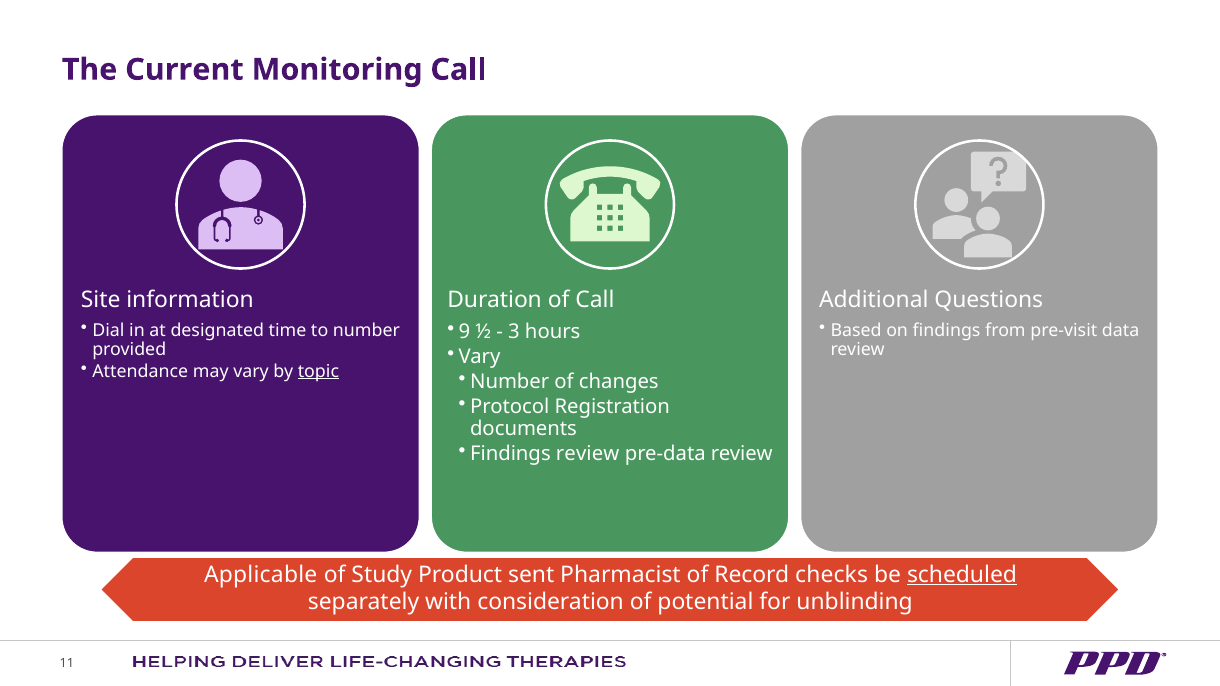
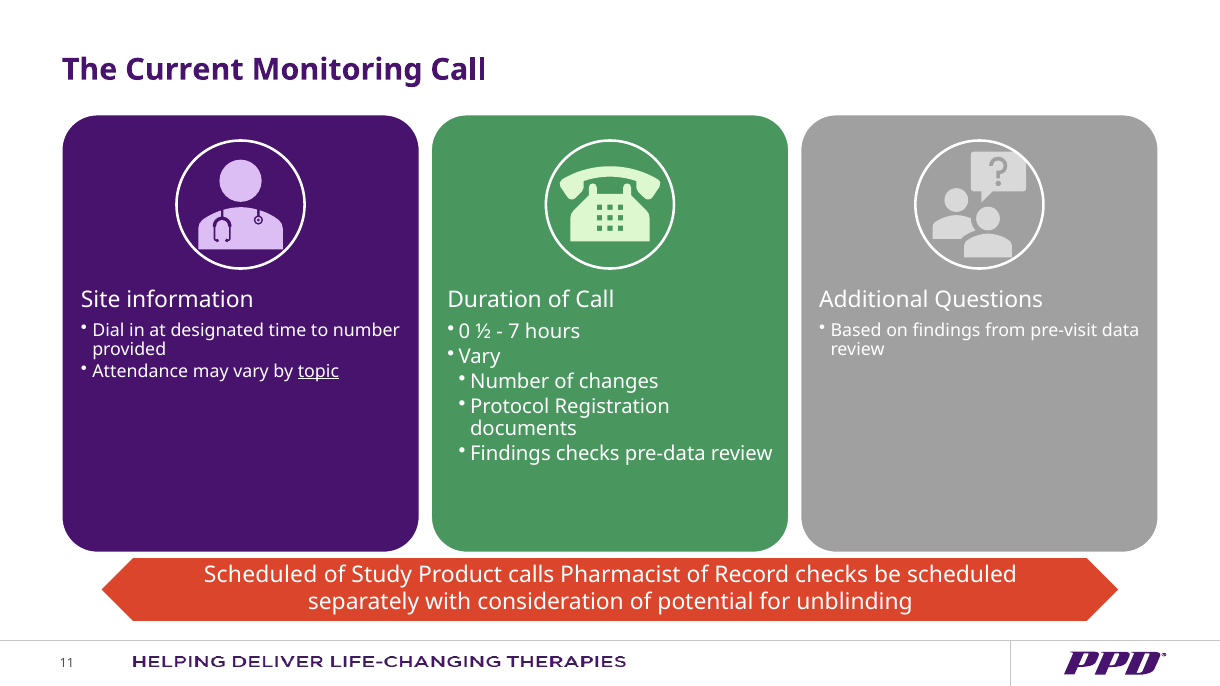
9: 9 -> 0 (465, 332)
3: 3 -> 7 (514, 332)
Findings review: review -> checks (588, 454)
Applicable: Applicable -> Scheduled (261, 575)
sent: sent -> calls (531, 575)
scheduled underline: present -> none (962, 575)
